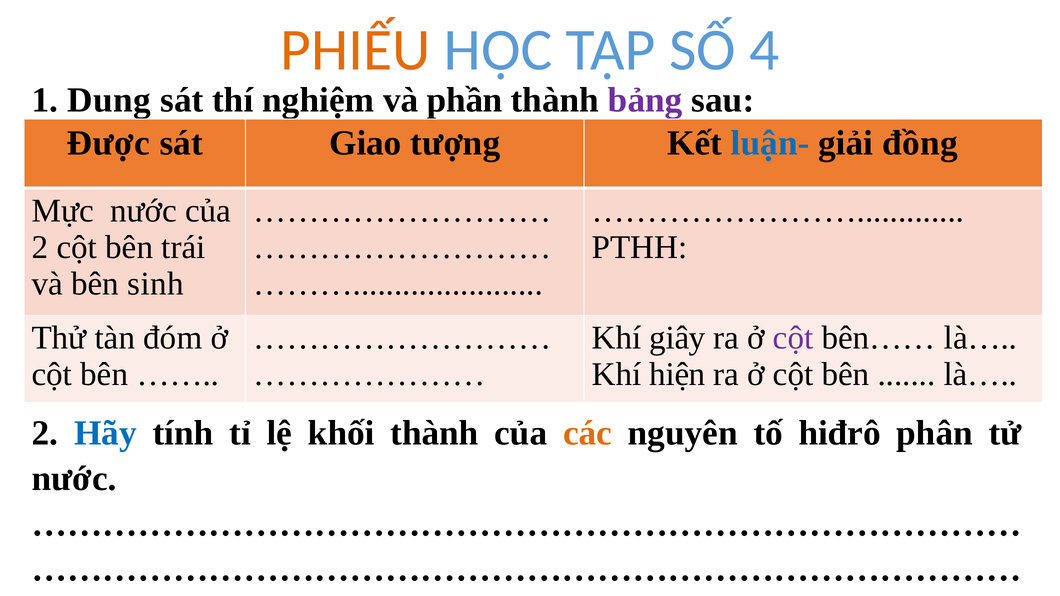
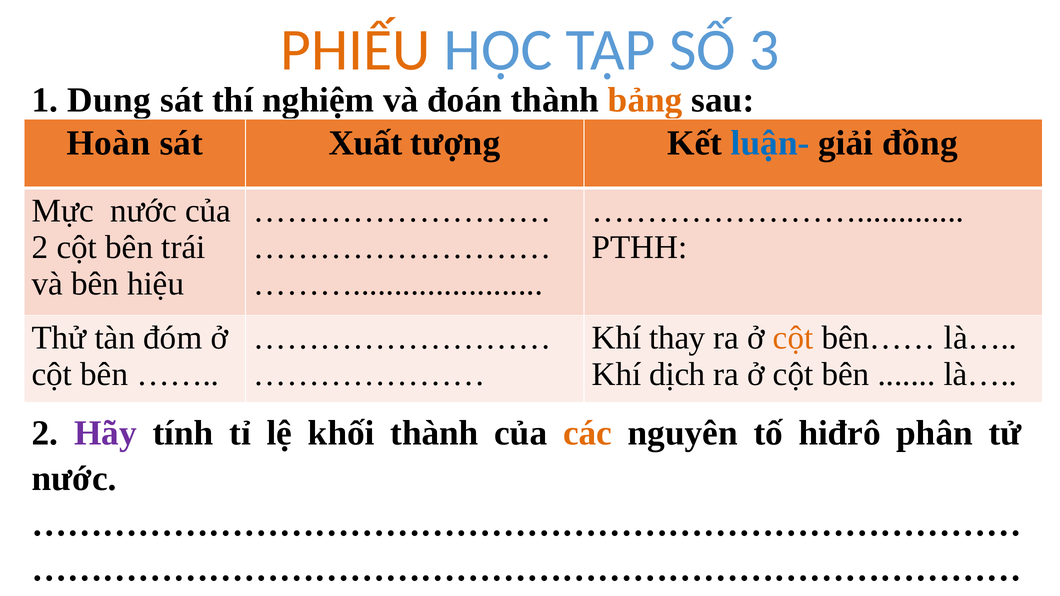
4: 4 -> 3 (764, 50)
phần: phần -> đoán (465, 100)
bảng colour: purple -> orange (645, 100)
Được: Được -> Hoàn (108, 143)
Giao: Giao -> Xuất (366, 143)
sinh: sinh -> hiệu (156, 284)
giây: giây -> thay (677, 338)
cột colour: purple -> orange (793, 338)
hiện: hiện -> dịch (677, 375)
Hãy colour: blue -> purple (105, 433)
